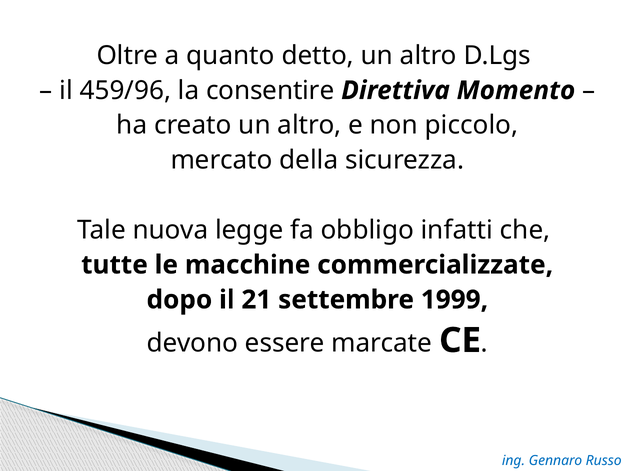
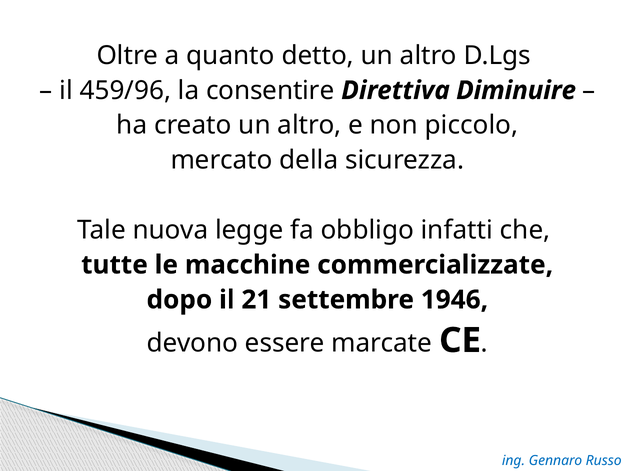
Momento: Momento -> Diminuire (516, 90)
1999: 1999 -> 1946 (454, 300)
